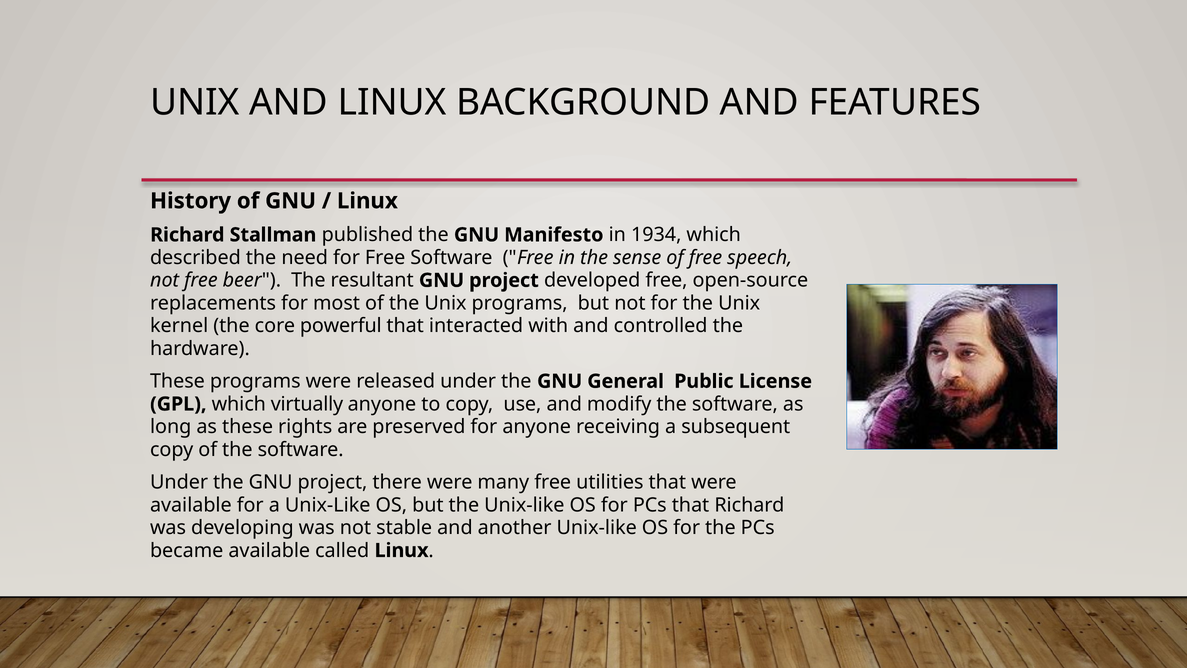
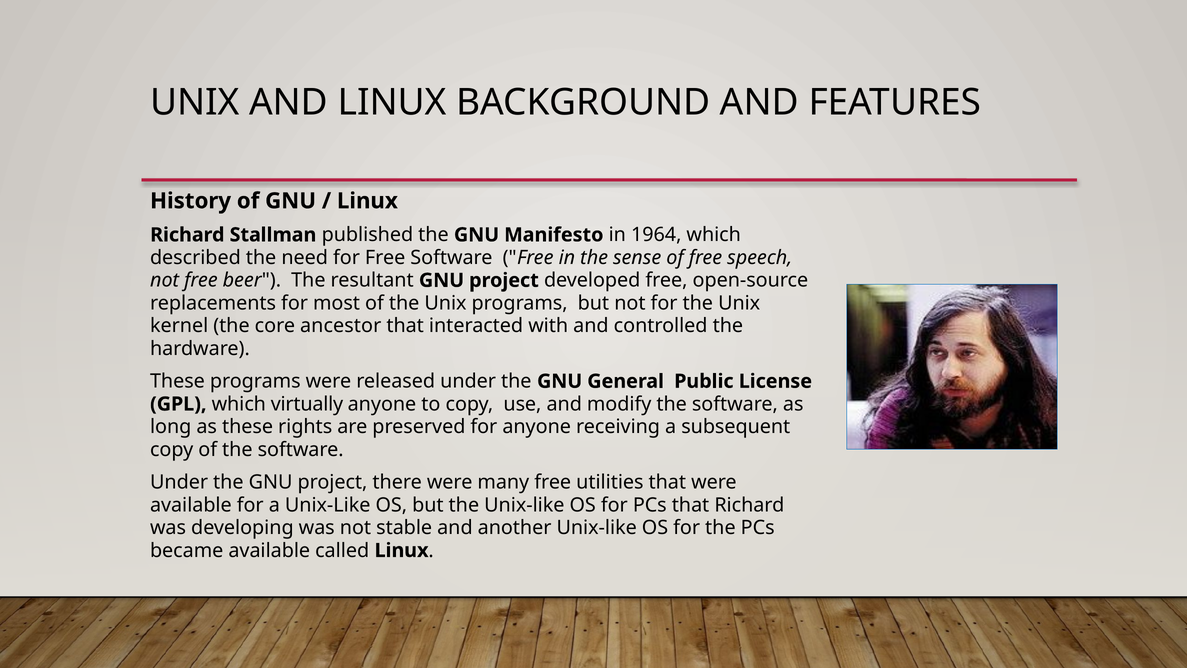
1934: 1934 -> 1964 (656, 235)
powerful: powerful -> ancestor (341, 326)
